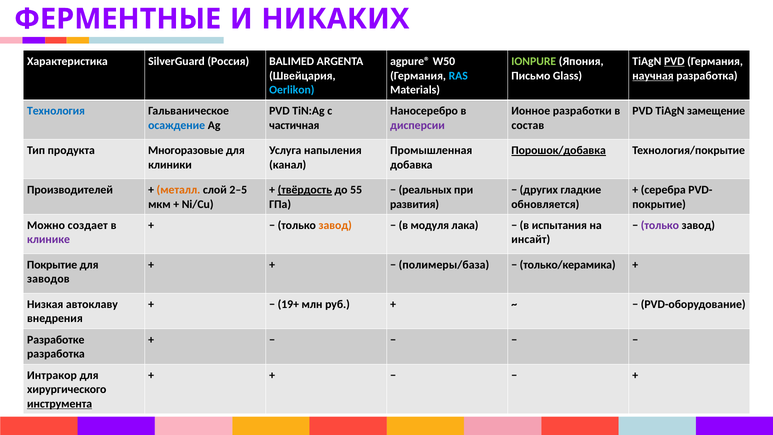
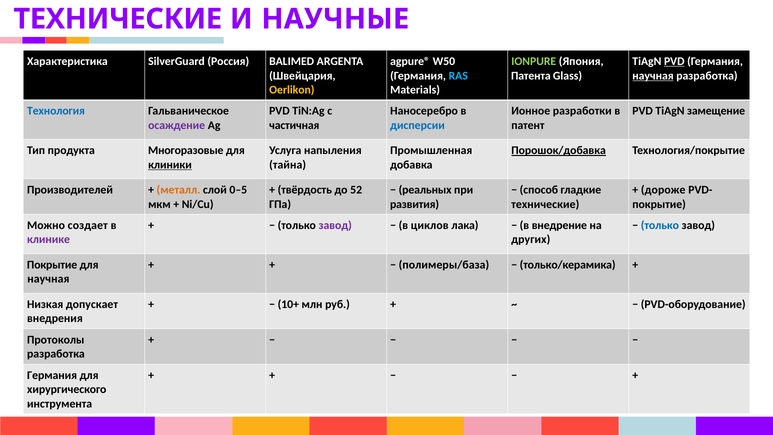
ФЕРМЕНТНЫЕ: ФЕРМЕНТНЫЕ -> ТЕХНИЧЕСКИЕ (118, 19)
НИКАКИХ: НИКАКИХ -> НАУЧНЫЕ (335, 19)
Письмо: Письмо -> Патента (531, 76)
Oerlikon colour: light blue -> yellow (292, 90)
осаждение colour: blue -> purple (177, 125)
дисперсии colour: purple -> blue (418, 125)
состав: состав -> патент (528, 125)
клиники underline: none -> present (170, 165)
канал: канал -> тайна (288, 165)
2–5: 2–5 -> 0–5 (238, 190)
твёрдость underline: present -> none (305, 190)
55: 55 -> 52 (356, 190)
других: других -> способ (539, 190)
серебра: серебра -> дороже (663, 190)
обновляется: обновляется -> технические (545, 204)
завод colour: orange -> purple (335, 225)
модуля: модуля -> циклов (430, 225)
испытания: испытания -> внедрение (559, 225)
только colour: purple -> blue (660, 225)
инсайт: инсайт -> других (531, 240)
заводов: заводов -> научная (48, 279)
автоклаву: автоклаву -> допускает (92, 304)
19+: 19+ -> 10+ (288, 304)
Разработке: Разработке -> Протоколы (56, 340)
Интракор: Интракор -> Германия (52, 375)
инструмента underline: present -> none (60, 404)
